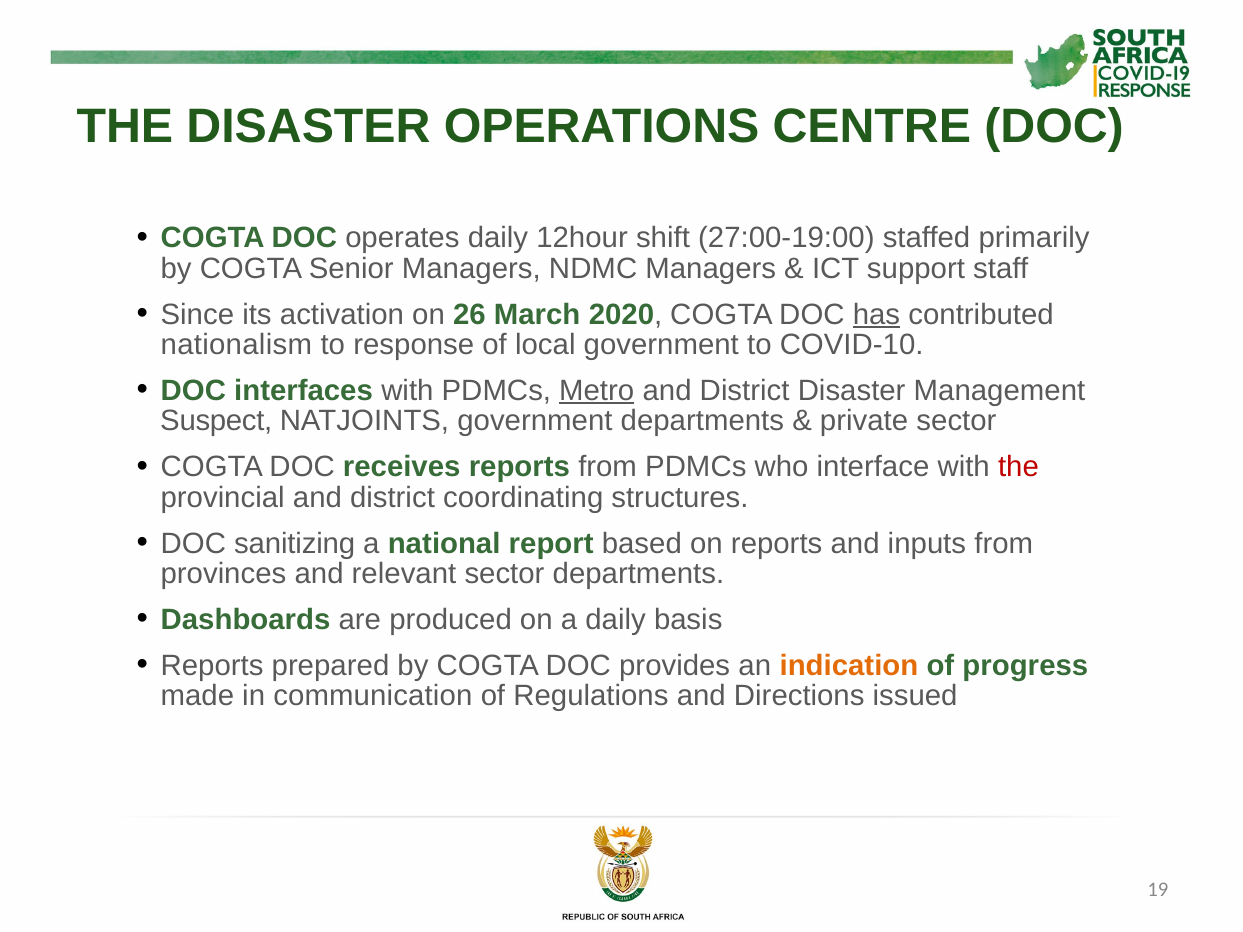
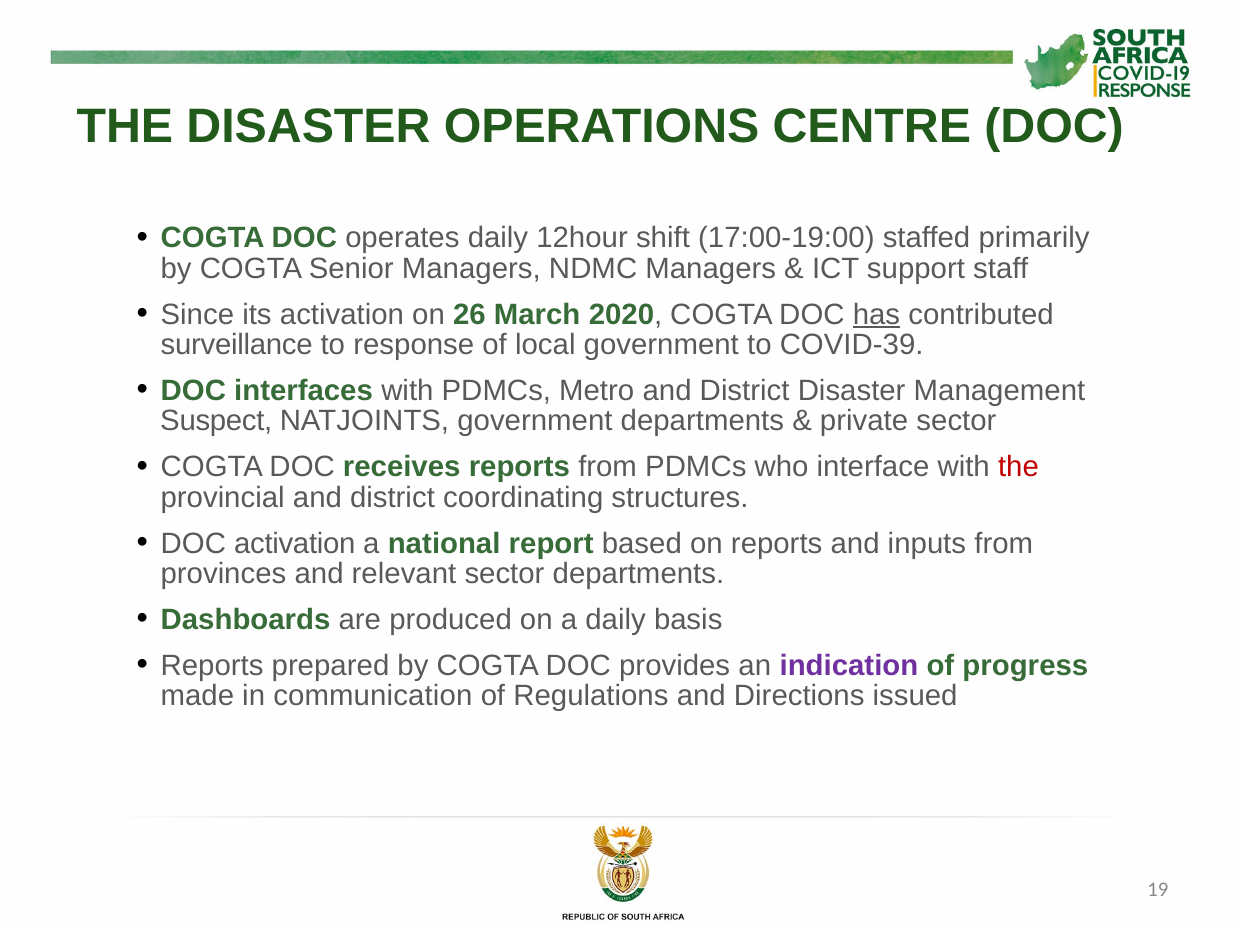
27:00-19:00: 27:00-19:00 -> 17:00-19:00 (786, 238)
nationalism: nationalism -> surveillance (237, 345)
COVID-10: COVID-10 -> COVID-39 (852, 345)
Metro underline: present -> none (597, 391)
DOC sanitizing: sanitizing -> activation (295, 544)
indication colour: orange -> purple (849, 666)
